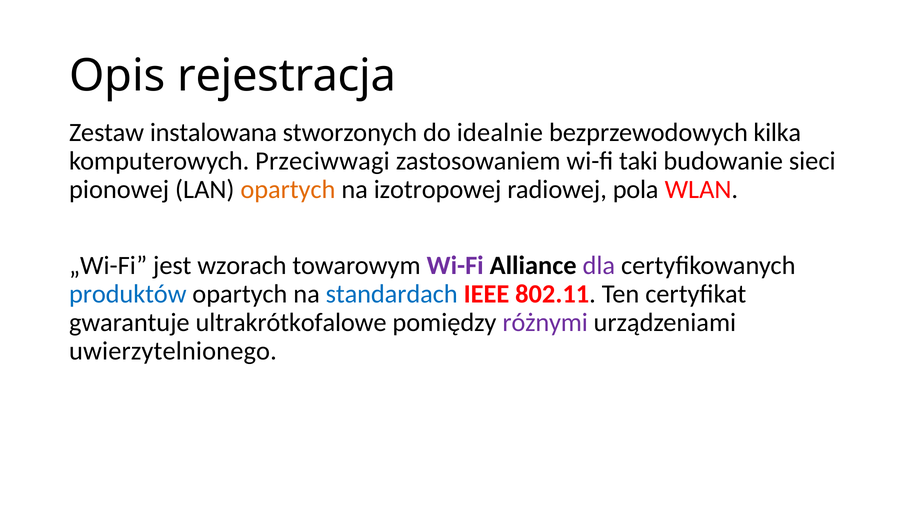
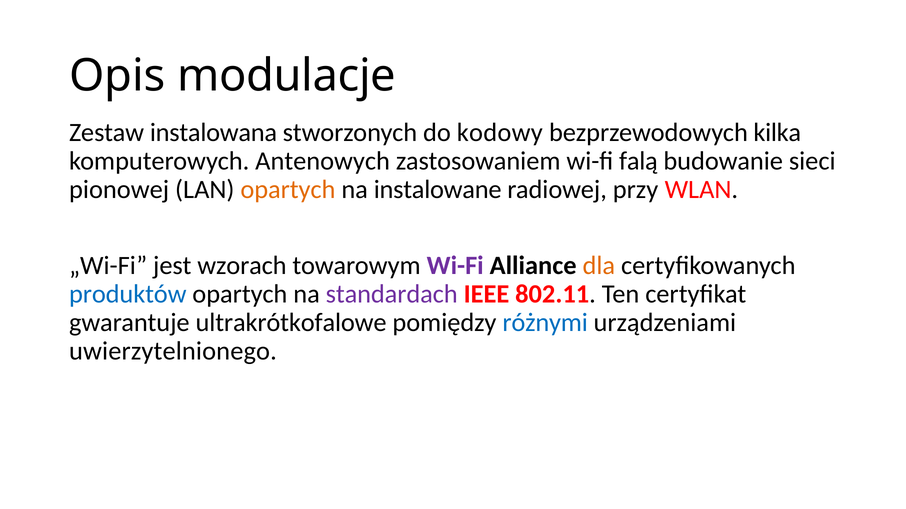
rejestracja: rejestracja -> modulacje (287, 76)
idealnie: idealnie -> kodowy (500, 133)
Przeciwwagi: Przeciwwagi -> Antenowych (323, 161)
taki: taki -> falą (638, 161)
izotropowej: izotropowej -> instalowane (438, 190)
pola: pola -> przy (635, 190)
dla colour: purple -> orange (599, 266)
standardach colour: blue -> purple (392, 294)
różnymi colour: purple -> blue (545, 323)
